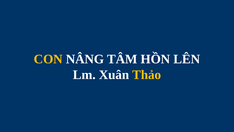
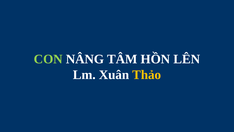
CON colour: yellow -> light green (48, 59)
